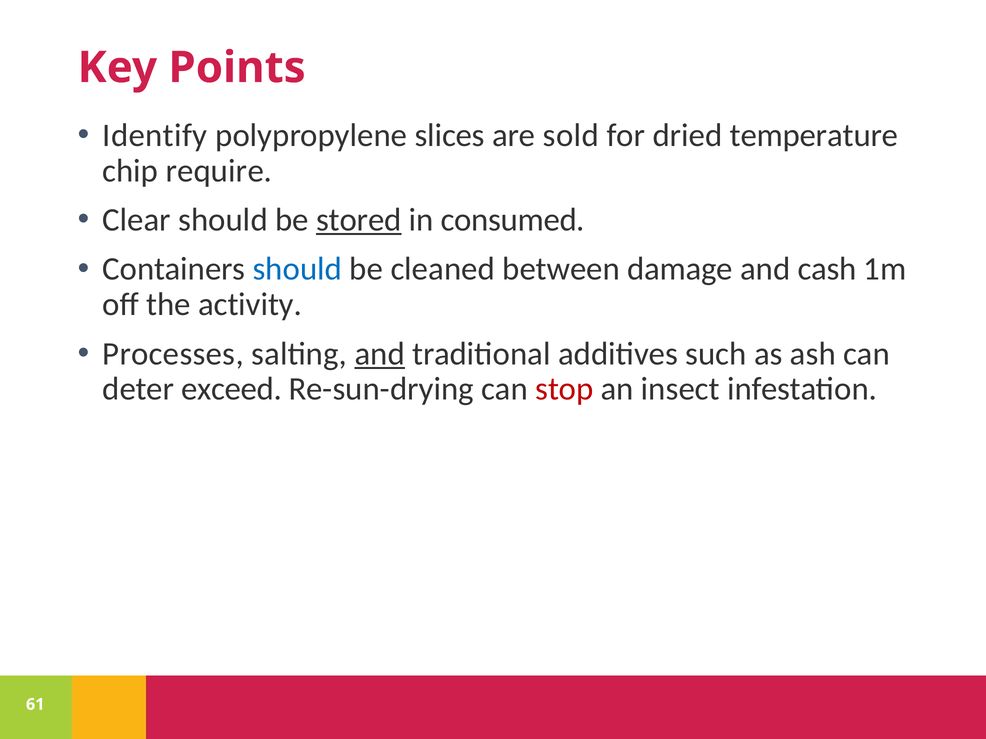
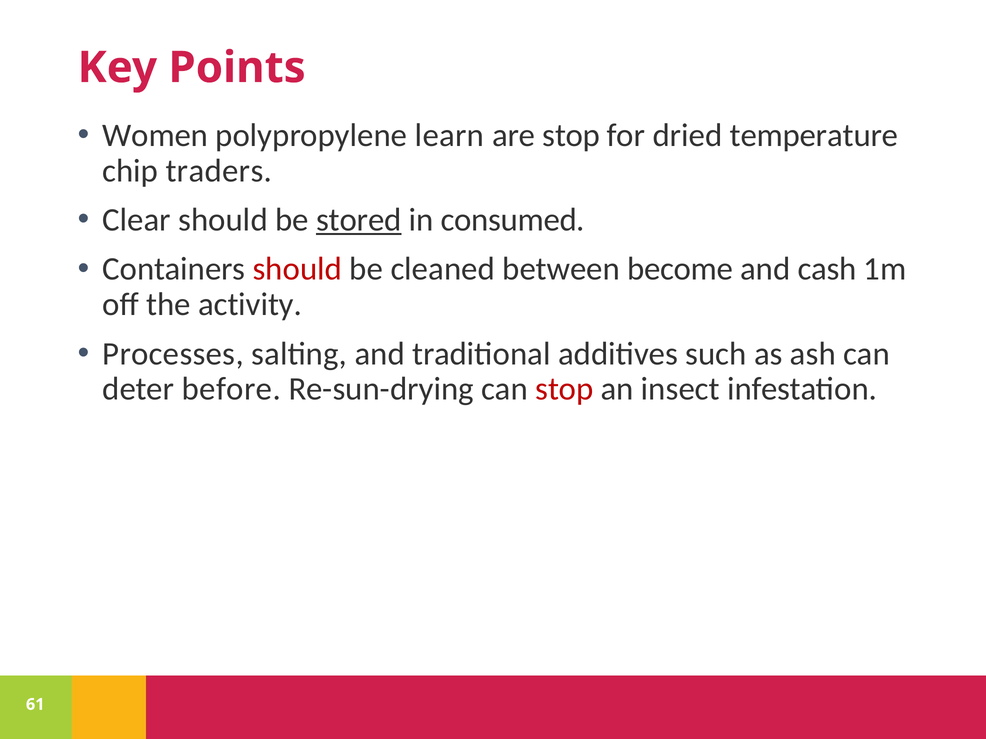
Identify: Identify -> Women (155, 135)
slices: slices -> learn (449, 135)
are sold: sold -> stop (571, 135)
require: require -> traders (219, 171)
should colour: blue -> red (297, 269)
damage: damage -> become (680, 269)
and underline: present -> none (380, 354)
exceed: exceed -> before (231, 389)
